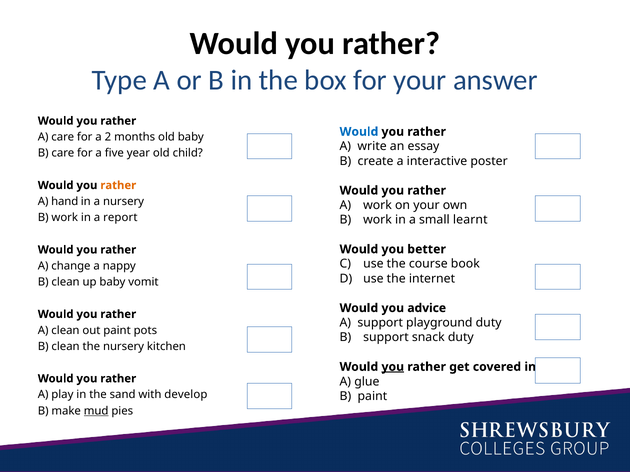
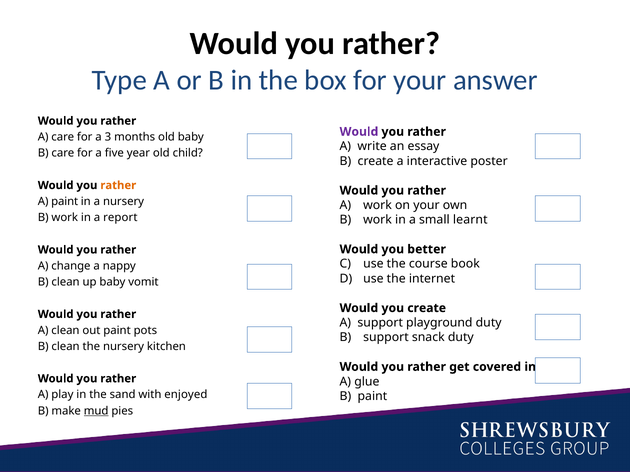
Would colour: blue -> purple (359, 132)
2: 2 -> 3 (108, 137)
A hand: hand -> paint (65, 202)
you advice: advice -> create (427, 308)
you underline: present -> none (393, 367)
develop: develop -> enjoyed (186, 395)
